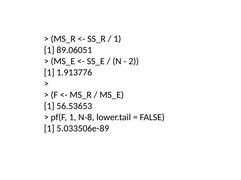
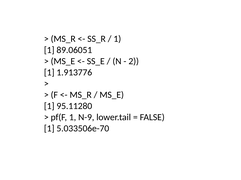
56.53653: 56.53653 -> 95.11280 (74, 107)
N-8: N-8 -> N-9 (86, 118)
5.033506e-89: 5.033506e-89 -> 5.033506e-70 (83, 129)
